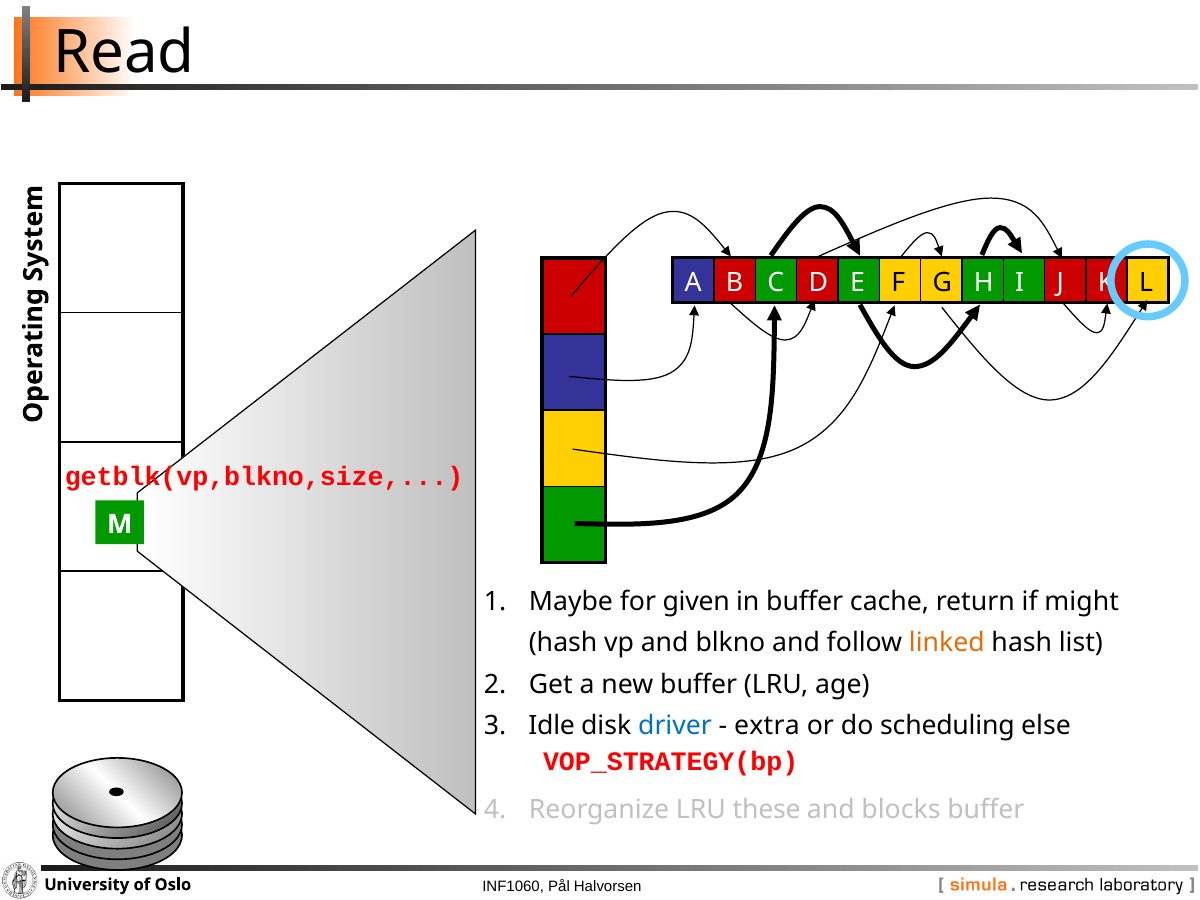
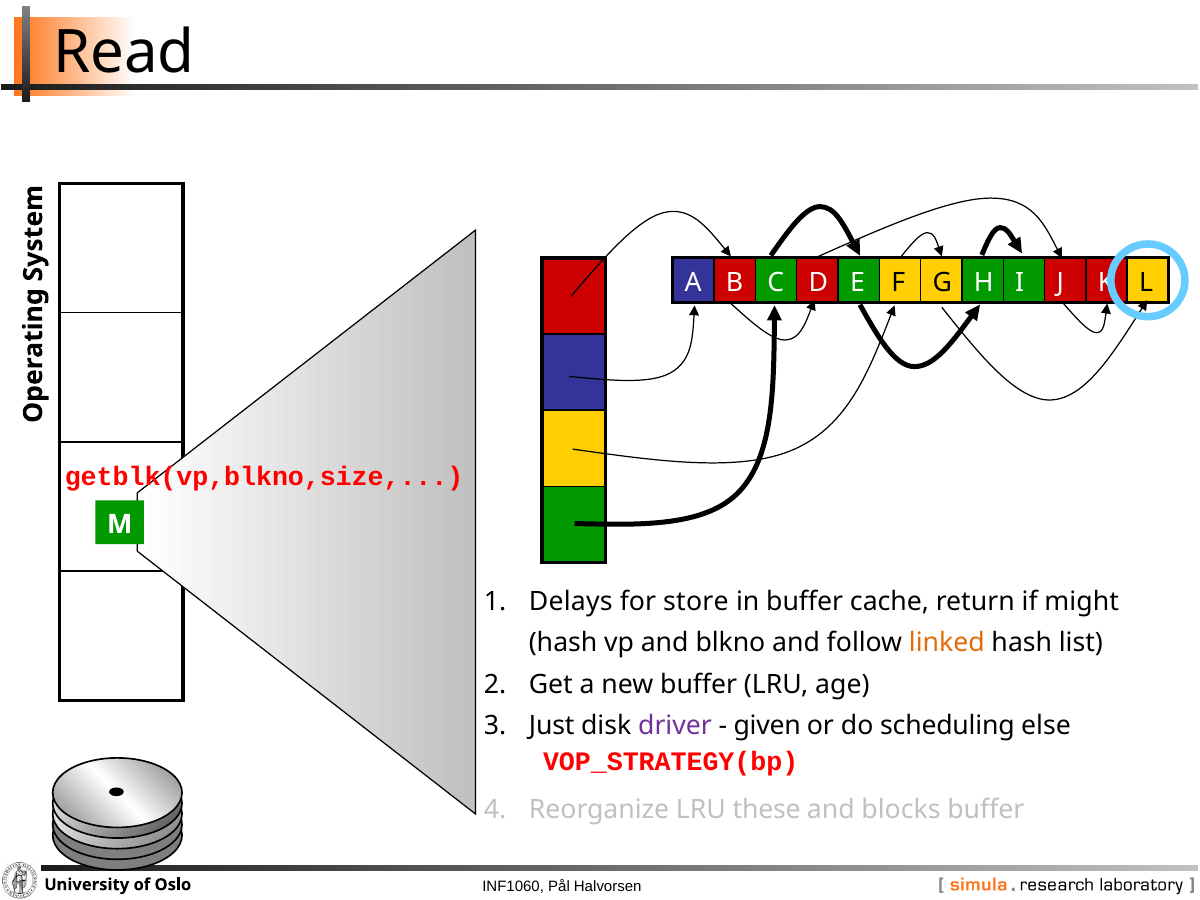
Maybe: Maybe -> Delays (571, 601)
given: given -> store (696, 601)
Idle: Idle -> Just (552, 726)
driver colour: blue -> purple (675, 726)
extra: extra -> given (767, 726)
